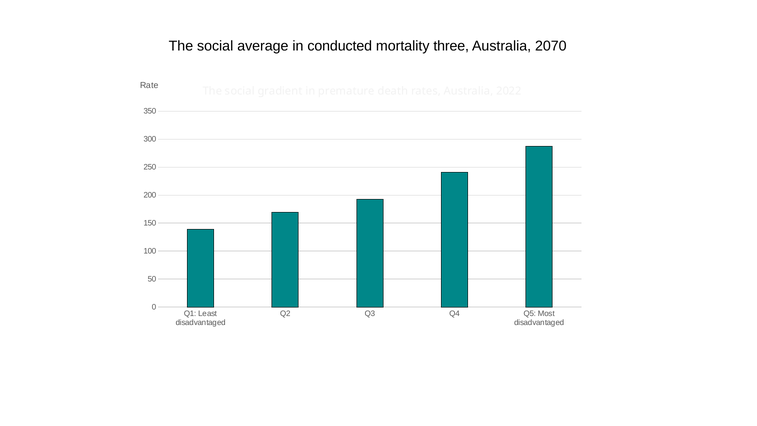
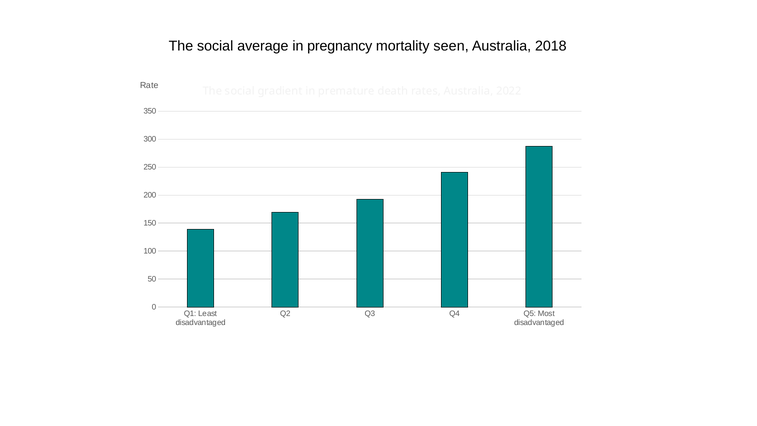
conducted: conducted -> pregnancy (340, 46)
three: three -> seen (451, 46)
2070: 2070 -> 2018 (551, 46)
